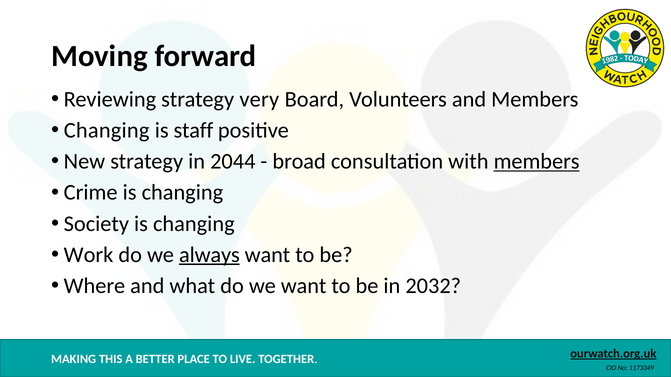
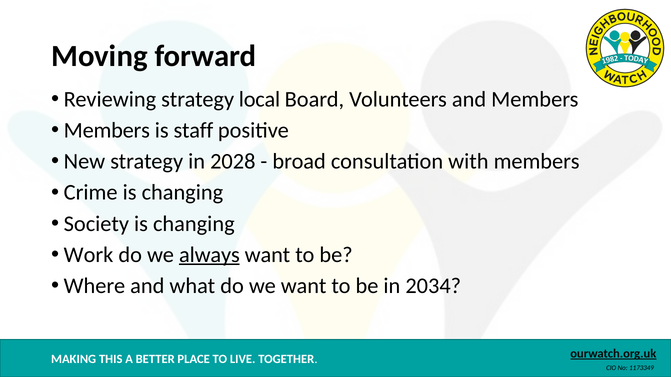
very: very -> local (260, 99)
Changing: Changing -> Members (107, 130)
2044: 2044 -> 2028 (233, 162)
members underline: present -> none (537, 162)
2032: 2032 -> 2034 (433, 286)
